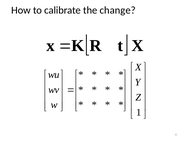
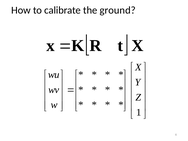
change: change -> ground (118, 10)
